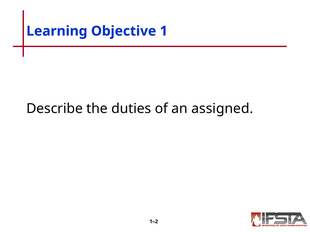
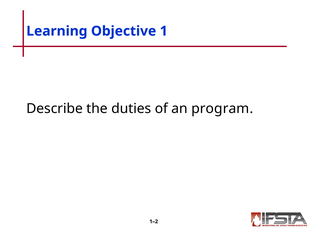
assigned: assigned -> program (222, 109)
